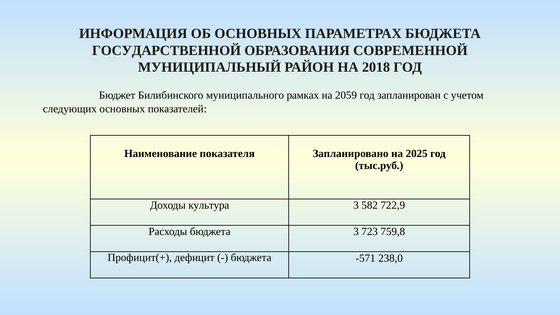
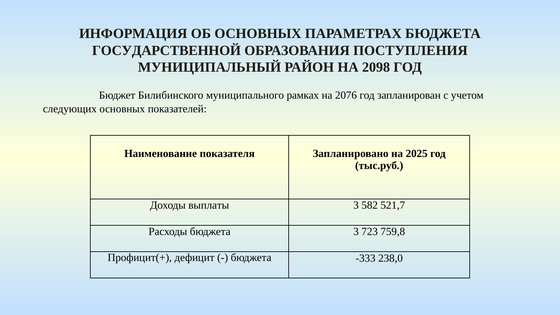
СОВРЕМЕННОЙ: СОВРЕМЕННОЙ -> ПОСТУПЛЕНИЯ (410, 50)
2018: 2018 -> 2098 (376, 67)
2059: 2059 -> 2076 (346, 95)
культура: культура -> выплаты (209, 205)
722,9: 722,9 -> 521,7 (393, 205)
-571: -571 -> -333 (366, 258)
